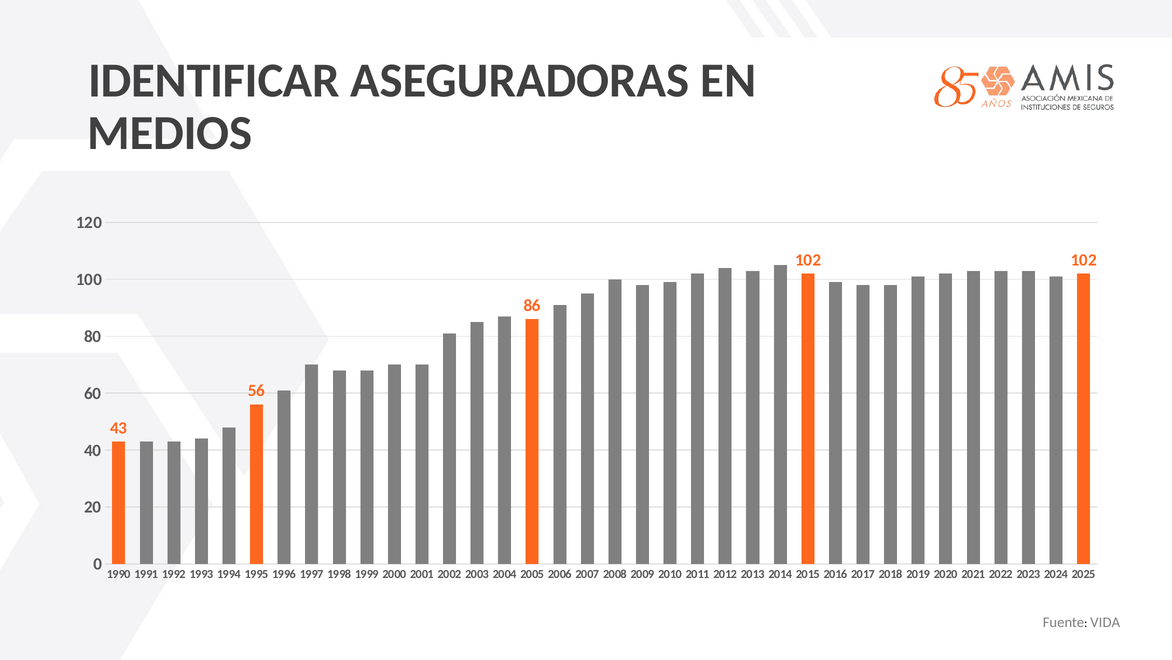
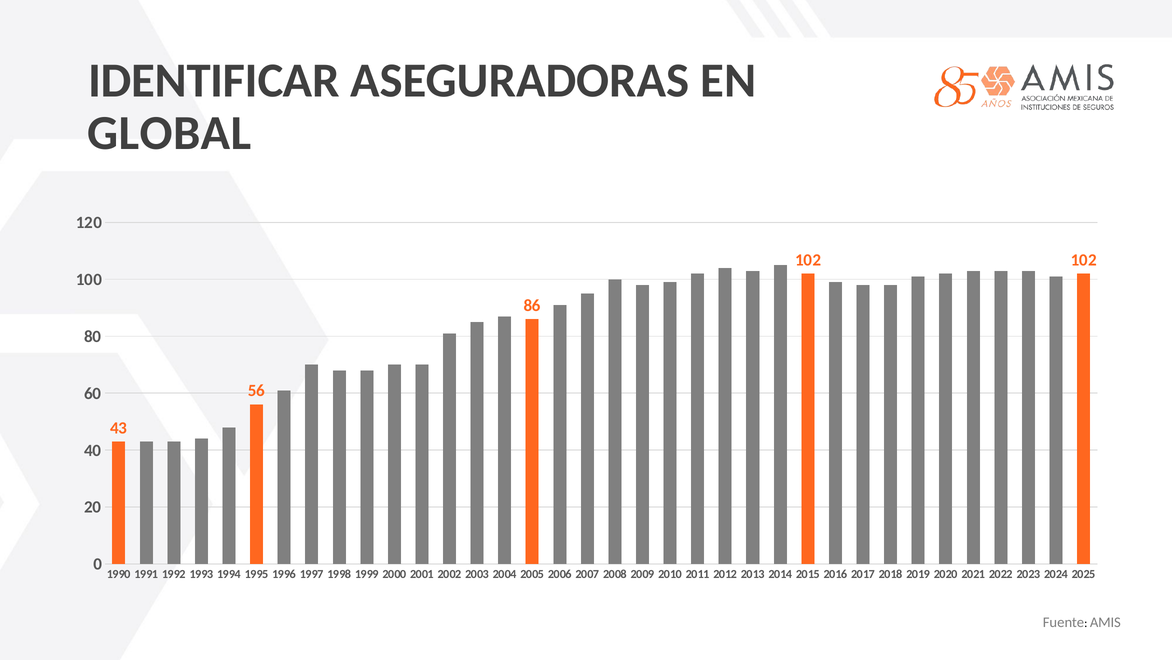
MEDIOS: MEDIOS -> GLOBAL (169, 133)
VIDA: VIDA -> AMIS (1105, 622)
